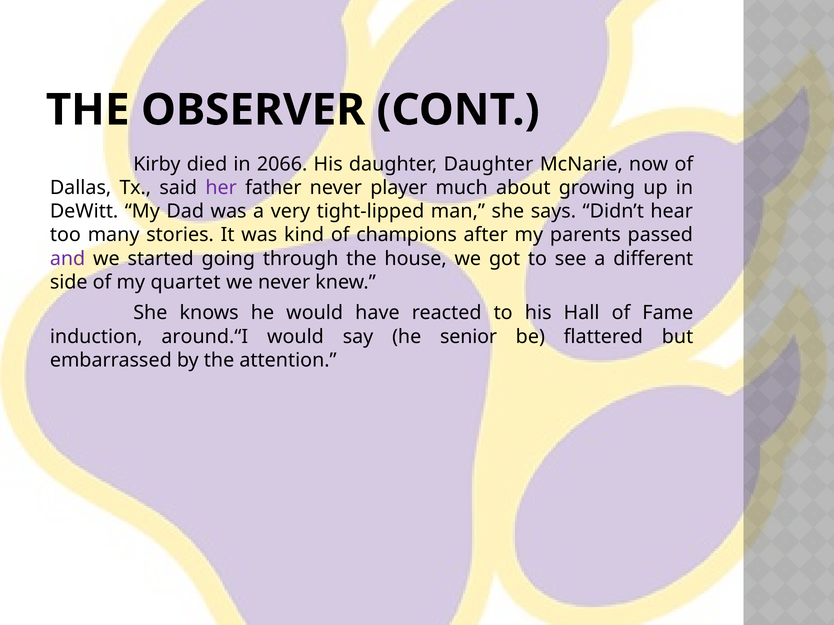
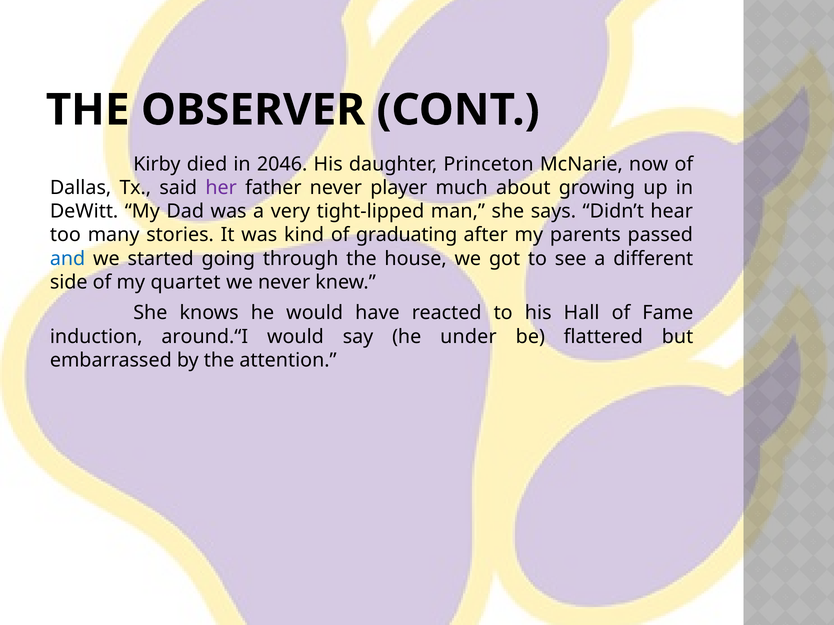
2066: 2066 -> 2046 (282, 164)
daughter Daughter: Daughter -> Princeton (488, 164)
champions: champions -> graduating (407, 235)
and colour: purple -> blue (68, 259)
senior: senior -> under (468, 337)
